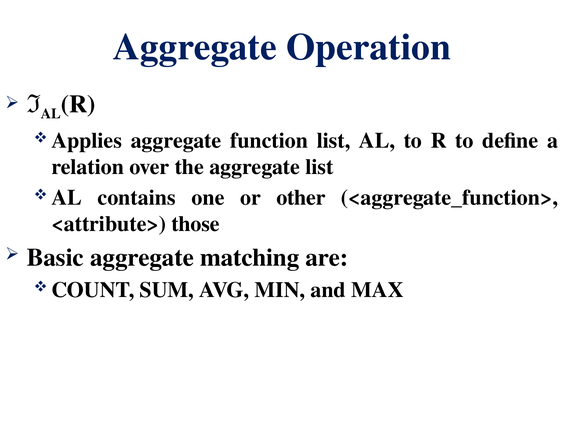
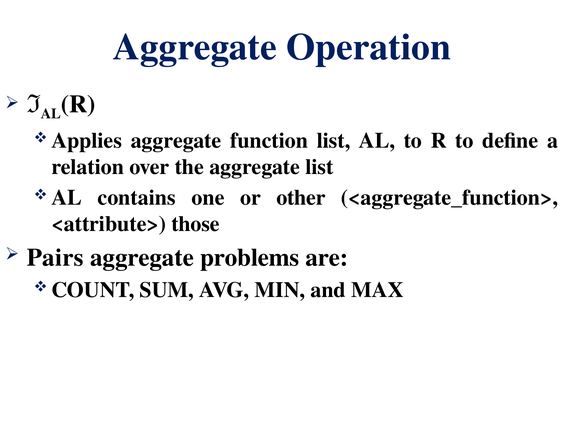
Basic: Basic -> Pairs (55, 257)
matching: matching -> problems (250, 257)
